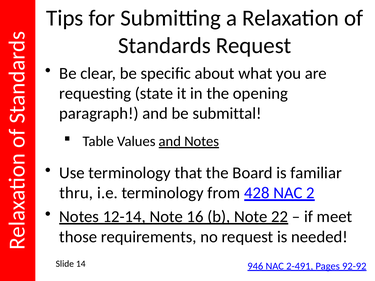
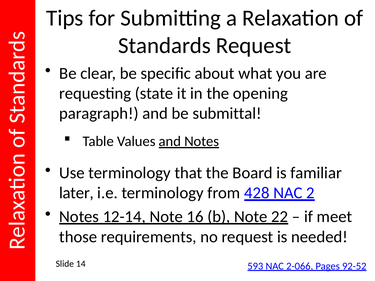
thru: thru -> later (76, 193)
946: 946 -> 593 (255, 266)
2-491: 2-491 -> 2-066 (300, 266)
92-92: 92-92 -> 92-52 (354, 266)
